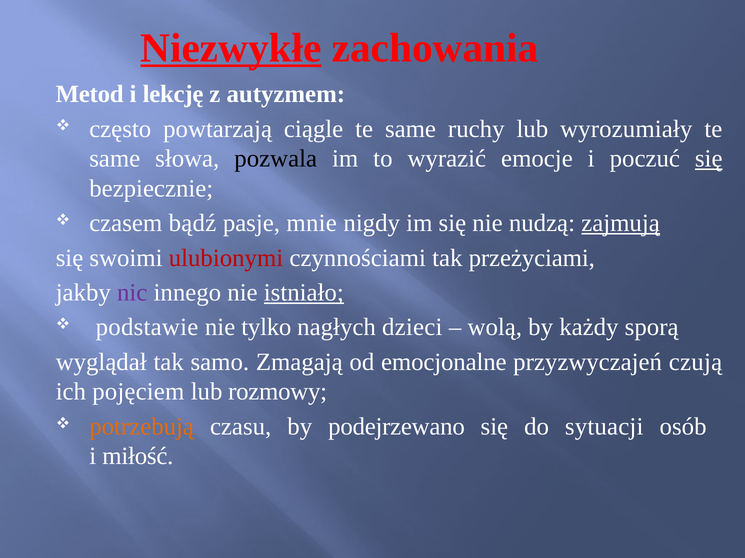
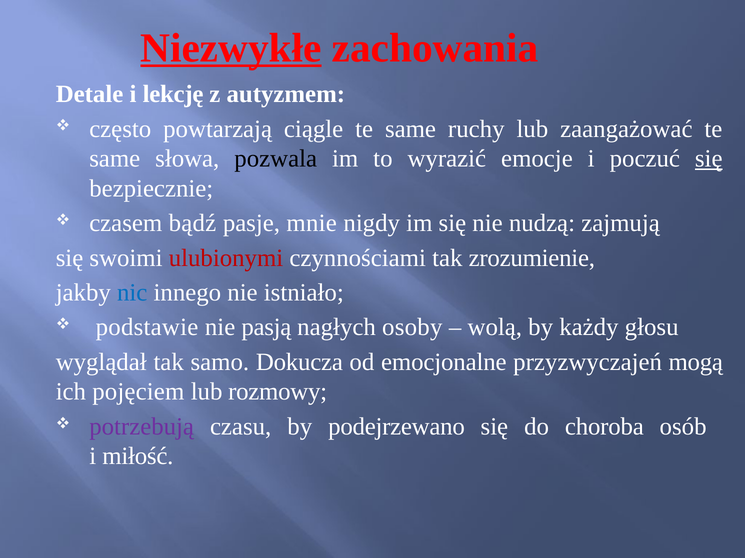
Metod: Metod -> Detale (90, 94)
wyrozumiały: wyrozumiały -> zaangażować (626, 129)
zajmują underline: present -> none (621, 223)
przeżyciami: przeżyciami -> zrozumienie (532, 258)
nic colour: purple -> blue (132, 293)
istniało underline: present -> none (304, 293)
tylko: tylko -> pasją (266, 328)
dzieci: dzieci -> osoby (412, 328)
sporą: sporą -> głosu (652, 328)
Zmagają: Zmagają -> Dokucza (299, 362)
czują: czują -> mogą (696, 362)
potrzebują colour: orange -> purple (142, 427)
sytuacji: sytuacji -> choroba (604, 427)
